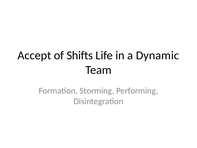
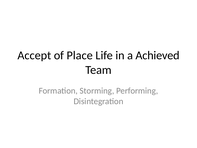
Shifts: Shifts -> Place (80, 55)
Dynamic: Dynamic -> Achieved (158, 55)
